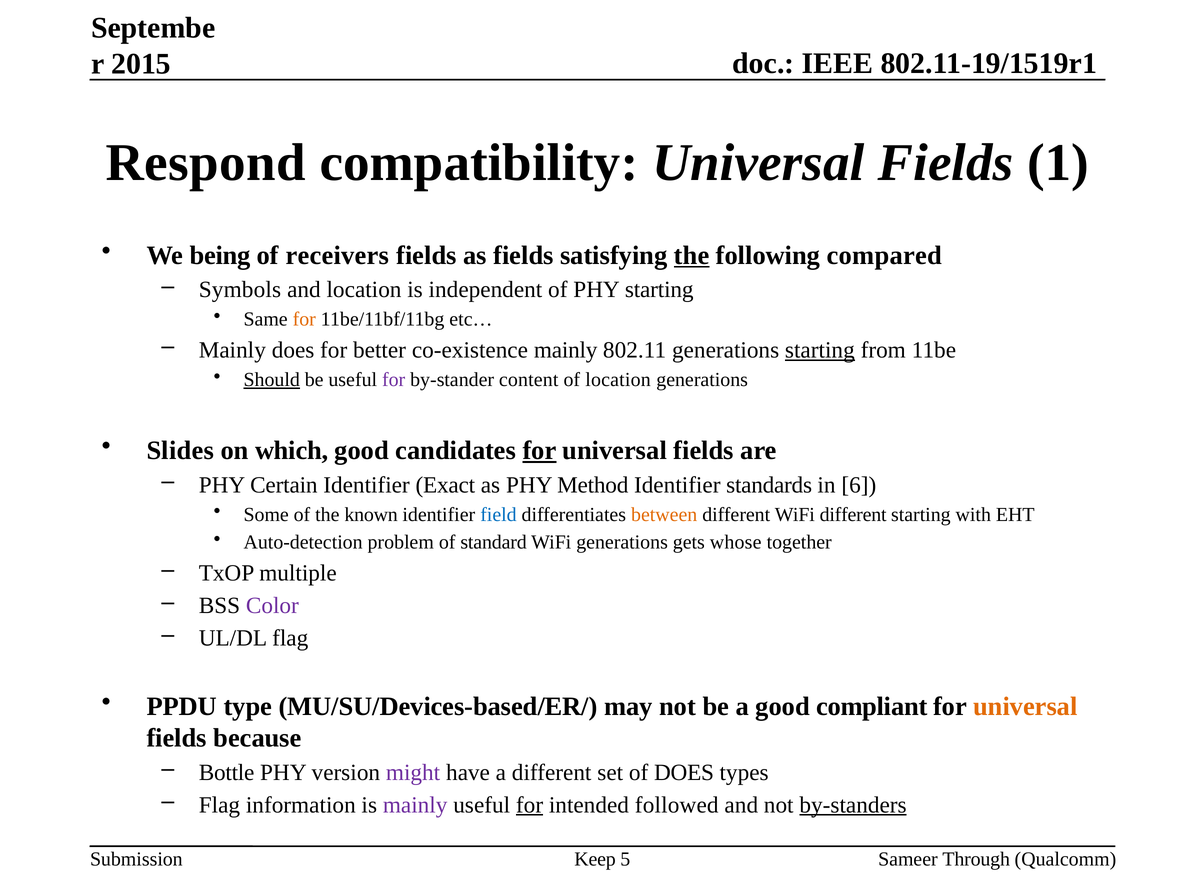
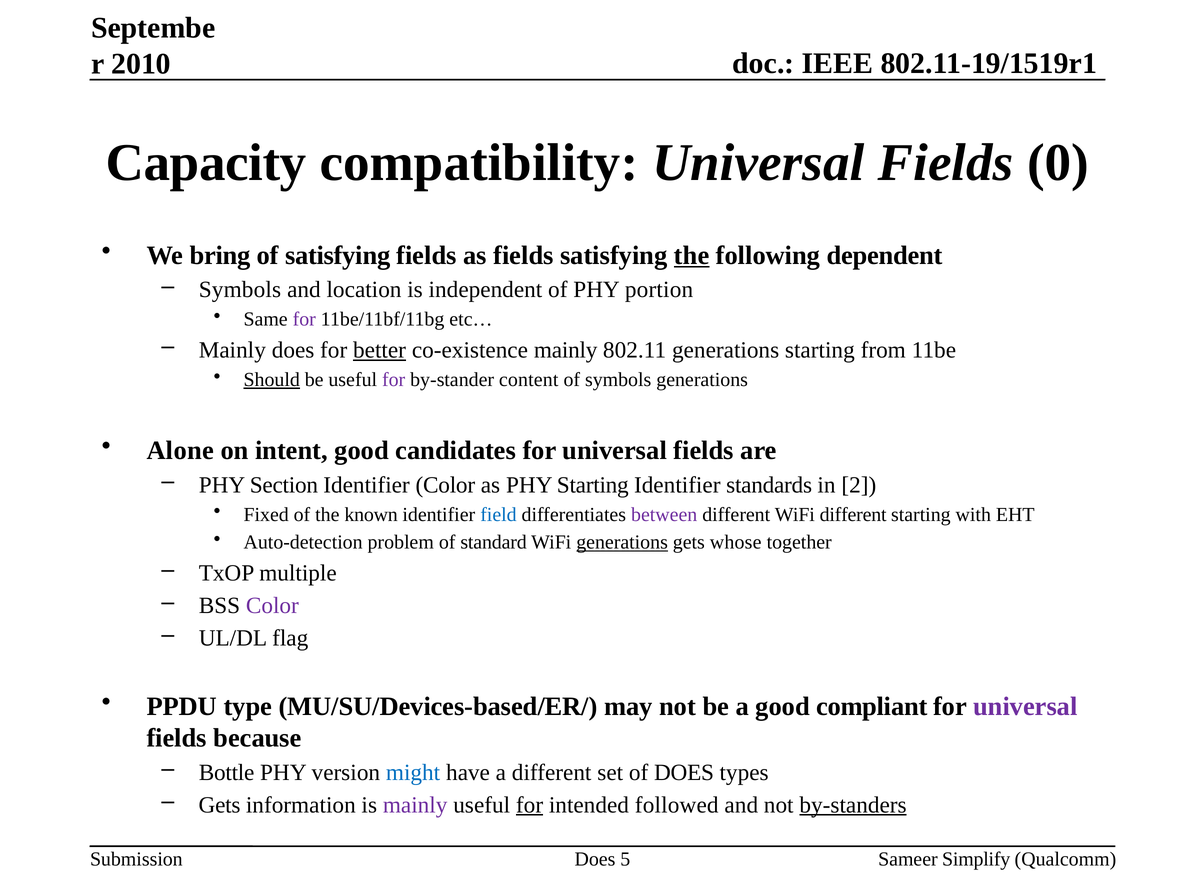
2015: 2015 -> 2010 (141, 64)
Respond: Respond -> Capacity (206, 163)
1: 1 -> 0 (1058, 163)
being: being -> bring (220, 255)
of receivers: receivers -> satisfying (338, 255)
compared: compared -> dependent (885, 255)
PHY starting: starting -> portion (659, 290)
for colour: orange -> purple (304, 319)
better underline: none -> present (380, 350)
starting underline: present -> none (820, 350)
of location: location -> symbols (618, 380)
Slides: Slides -> Alone (180, 451)
which: which -> intent (291, 451)
for underline: present -> none (539, 451)
Certain: Certain -> Section (284, 485)
Identifier Exact: Exact -> Color (445, 485)
PHY Method: Method -> Starting (593, 485)
6: 6 -> 2 (859, 485)
Some: Some -> Fixed (266, 515)
between colour: orange -> purple (664, 515)
generations underline: none -> present (622, 543)
universal colour: orange -> purple (1025, 706)
might colour: purple -> blue (413, 773)
Flag: Flag -> Gets (220, 805)
Keep: Keep -> Does (595, 860)
Through: Through -> Simplify (976, 860)
